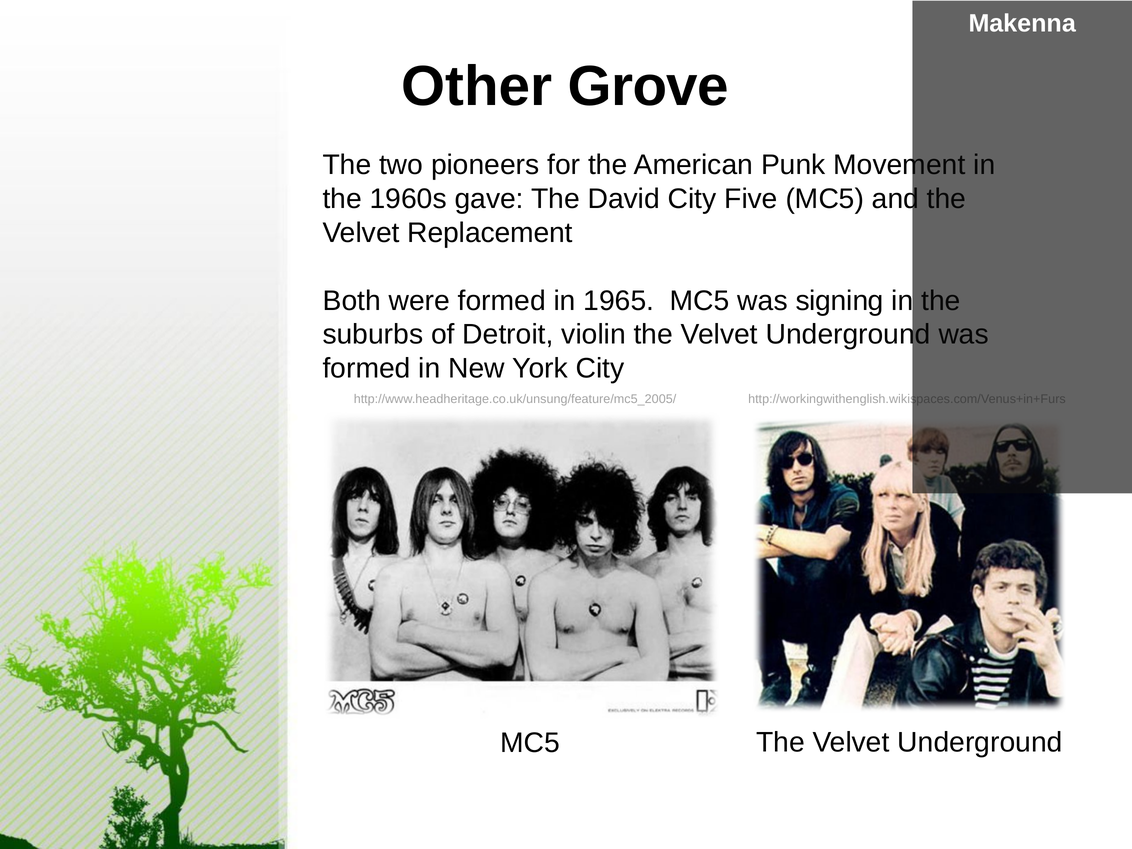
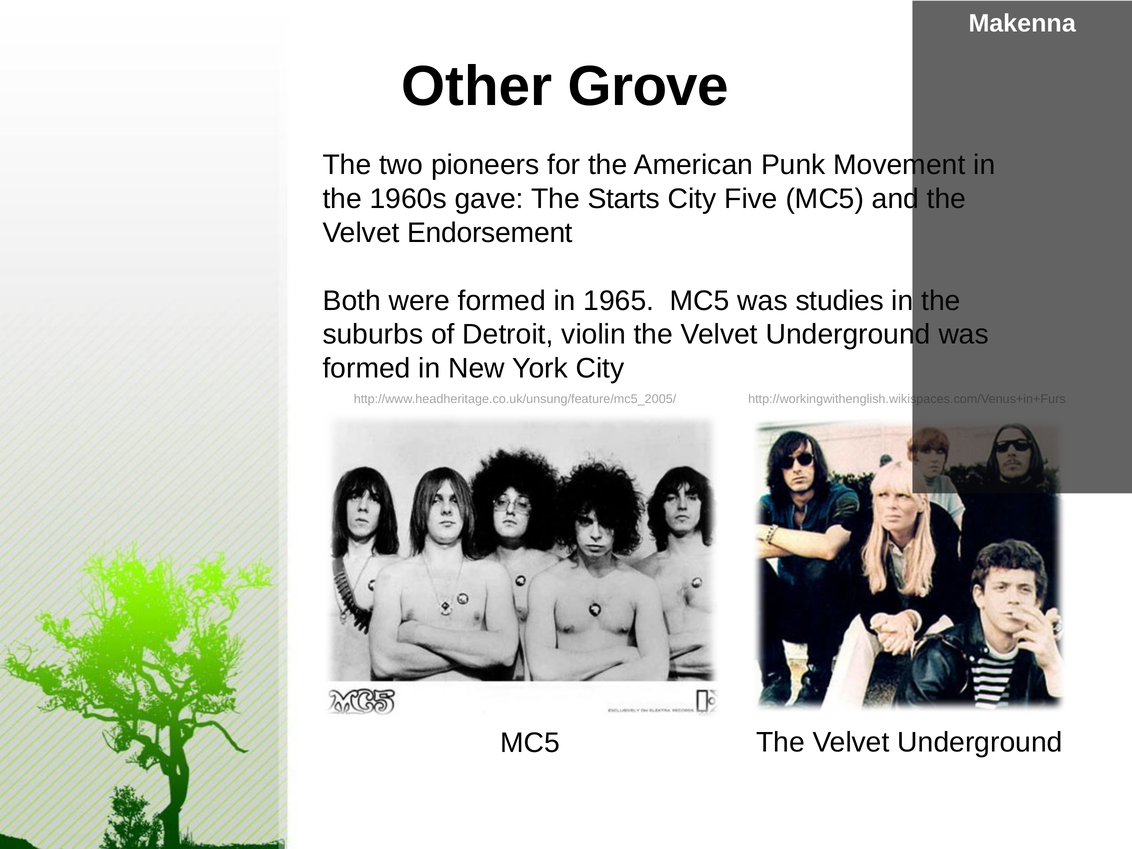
David: David -> Starts (624, 199)
Replacement: Replacement -> Endorsement (490, 233)
signing: signing -> studies (840, 301)
